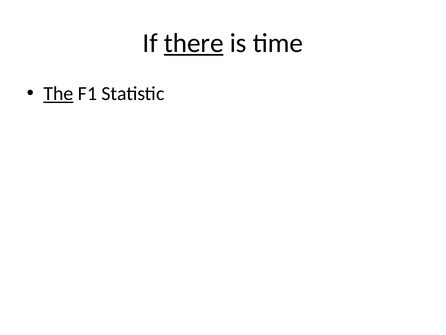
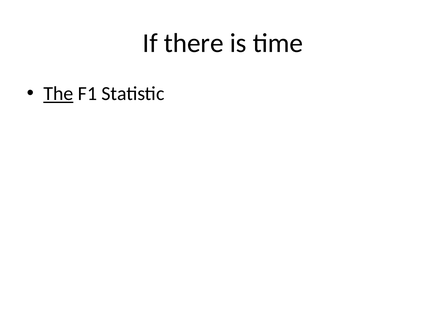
there underline: present -> none (194, 43)
